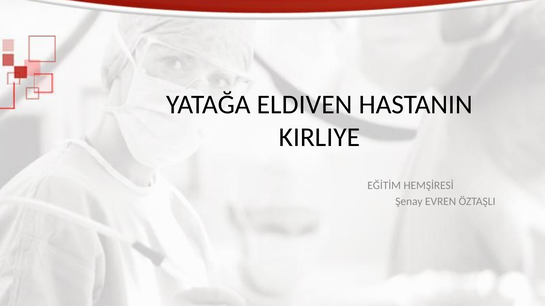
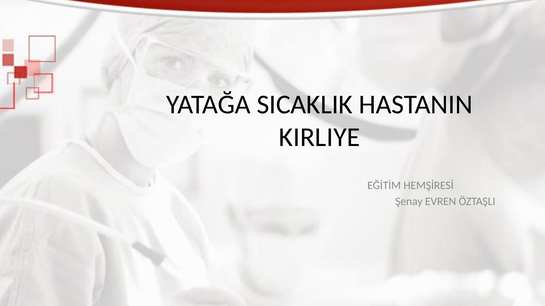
ELDIVEN: ELDIVEN -> SICAKLIK (305, 105)
